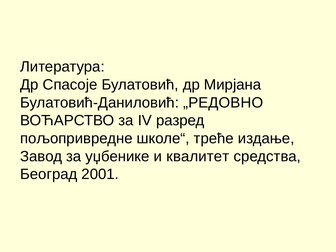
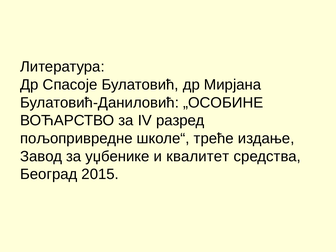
„РЕДОВНО: „РЕДОВНО -> „ОСОБИНЕ (223, 103)
2001: 2001 -> 2015 (100, 174)
